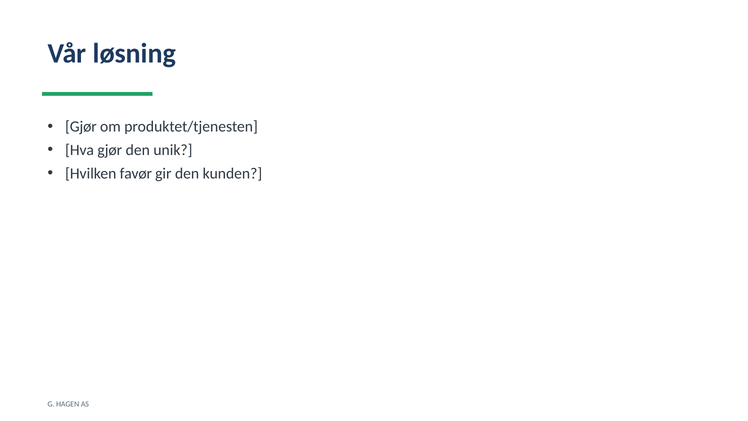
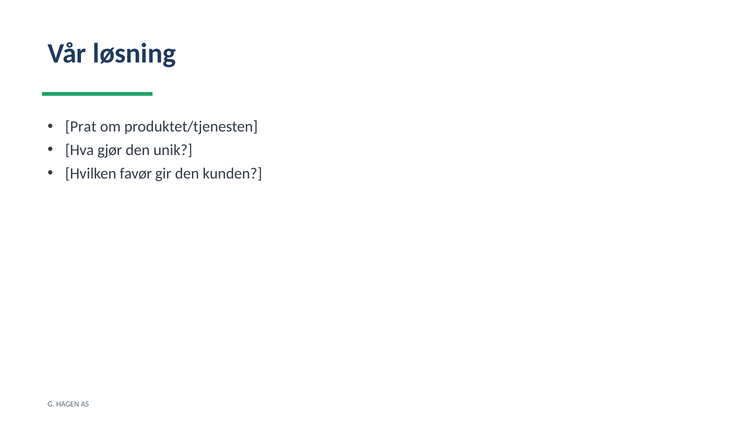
Gjør: Gjør -> Prat (81, 127)
